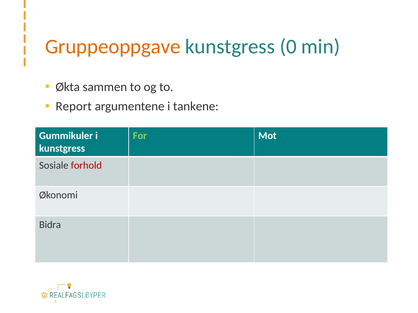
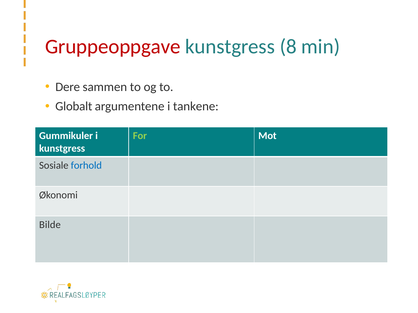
Gruppeoppgave colour: orange -> red (113, 47)
0: 0 -> 8 (288, 47)
Økta: Økta -> Dere (68, 87)
Report: Report -> Globalt (74, 107)
forhold colour: red -> blue (86, 166)
Bidra: Bidra -> Bilde (50, 225)
